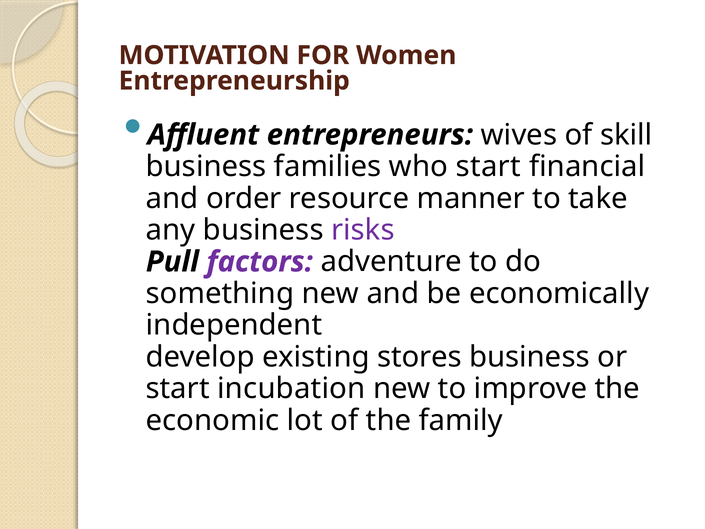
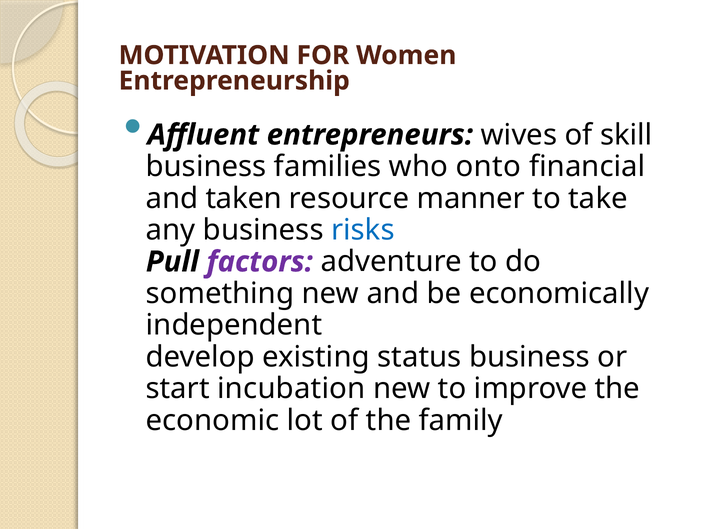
who start: start -> onto (488, 167)
order: order -> taken (244, 198)
risks colour: purple -> blue (363, 230)
stores: stores -> status (419, 357)
